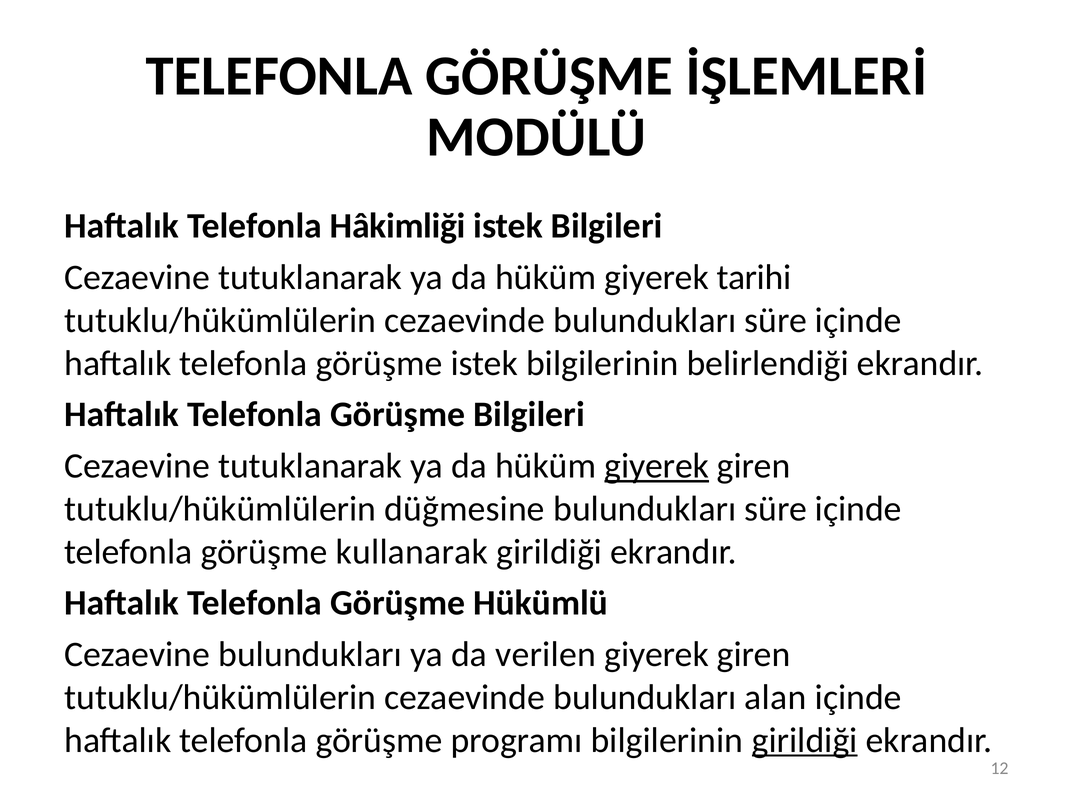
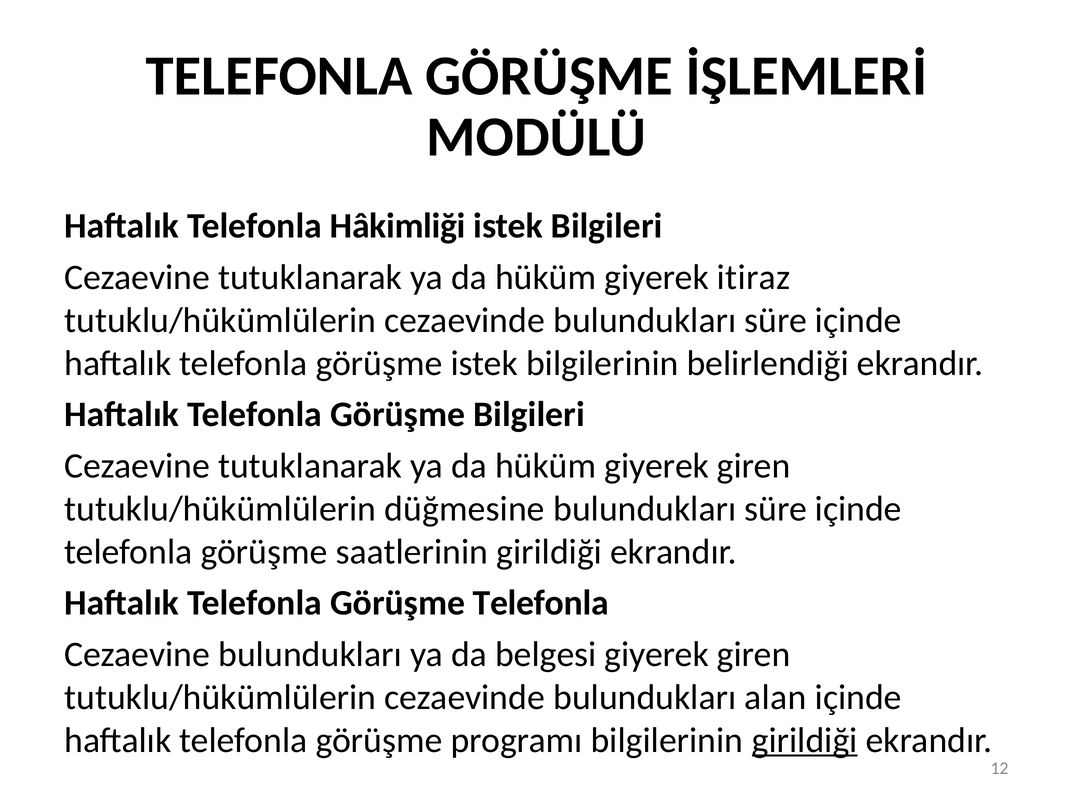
tarihi: tarihi -> itiraz (754, 277)
giyerek underline: present -> none (657, 466)
kullanarak: kullanarak -> saatlerinin (412, 552)
Görüşme Hükümlü: Hükümlü -> Telefonla (541, 603)
verilen: verilen -> belgesi (546, 654)
